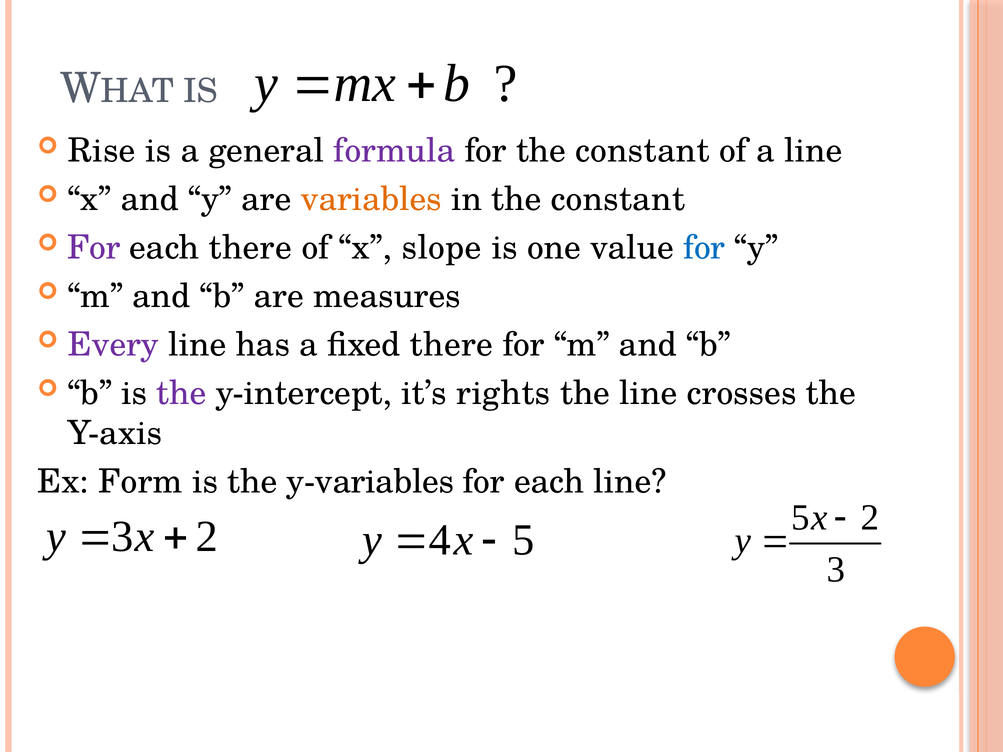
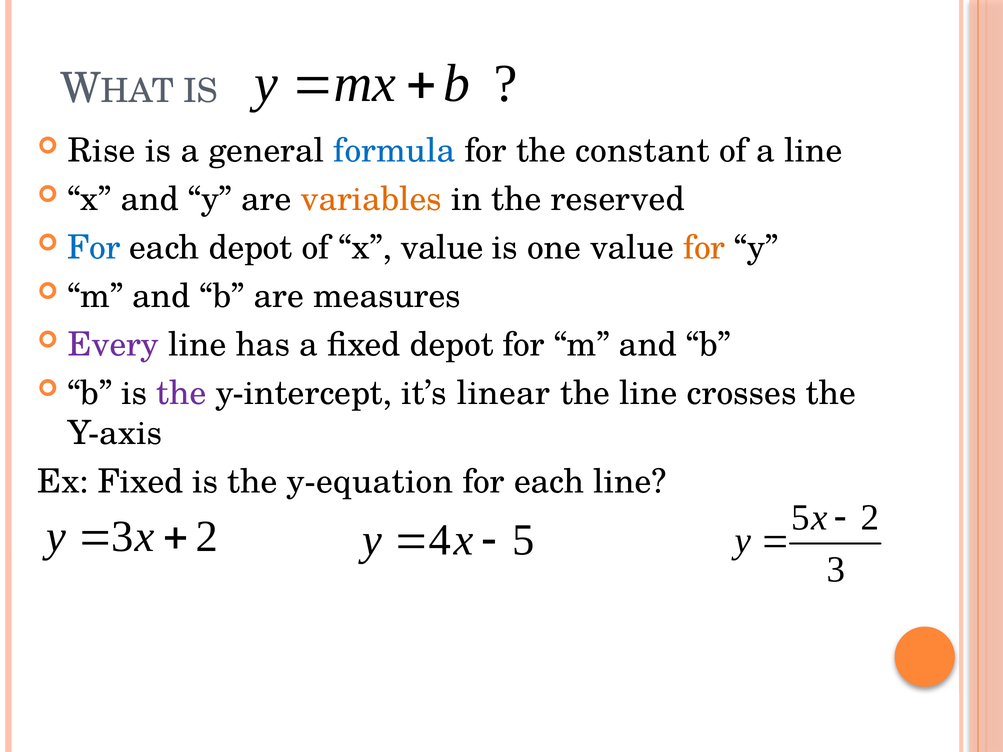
formula colour: purple -> blue (394, 151)
in the constant: constant -> reserved (618, 199)
For colour: purple -> blue (94, 248)
each there: there -> depot (251, 248)
x slope: slope -> value (442, 248)
for colour: blue -> orange (704, 248)
fixed there: there -> depot (452, 345)
rights: rights -> linear (503, 393)
Ex Form: Form -> Fixed (141, 482)
y-variables: y-variables -> y-equation (370, 482)
